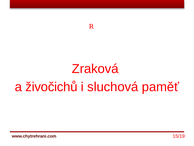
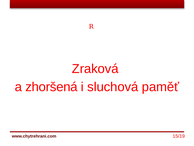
živočichů: živočichů -> zhoršená (51, 87)
